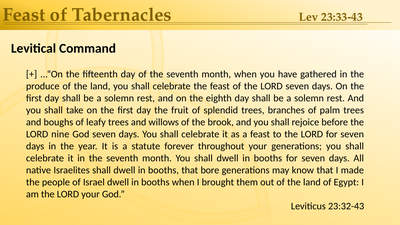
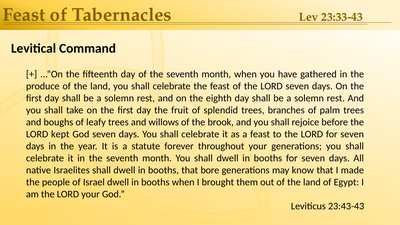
nine: nine -> kept (60, 134)
23:32-43: 23:32-43 -> 23:43-43 (346, 206)
